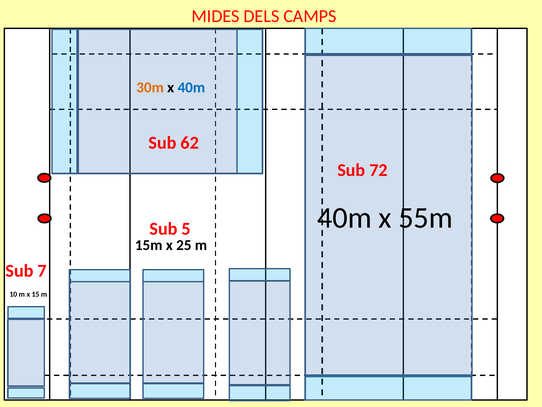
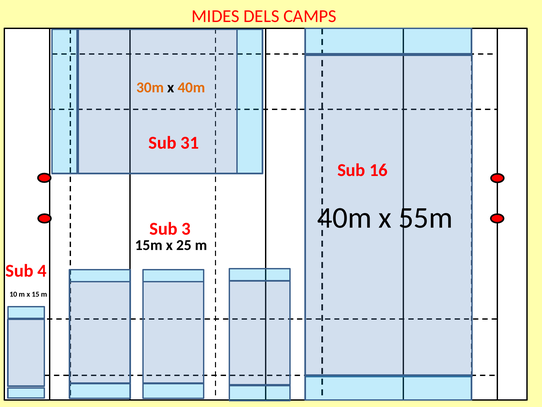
40m colour: blue -> orange (191, 87)
62: 62 -> 31 (190, 143)
72: 72 -> 16 (379, 170)
5: 5 -> 3 (186, 229)
7: 7 -> 4 (42, 270)
